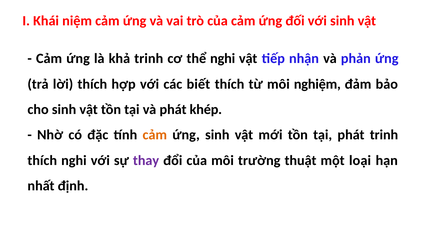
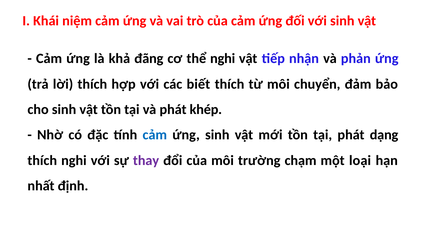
khả trinh: trinh -> đãng (149, 59)
nghiệm: nghiệm -> chuyển (317, 84)
cảm colour: orange -> blue (155, 135)
phát trinh: trinh -> dạng (384, 135)
thuật: thuật -> chạm (301, 161)
